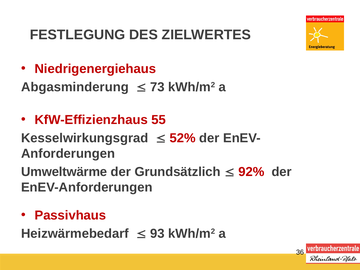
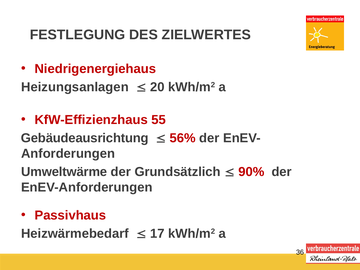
Abgasminderung: Abgasminderung -> Heizungsanlagen (75, 87)
73: 73 -> 20 (157, 87)
Kesselwirkungsgrad: Kesselwirkungsgrad -> Gebäudeausrichtung (85, 138)
52%: 52% -> 56% (183, 138)
92%: 92% -> 90% (251, 172)
93: 93 -> 17 (157, 234)
